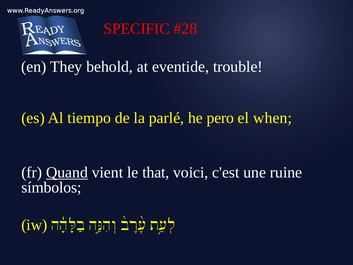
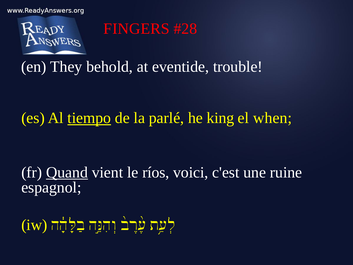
SPECIFIC: SPECIFIC -> FINGERS (137, 29)
tiempo underline: none -> present (89, 118)
pero: pero -> king (220, 118)
that: that -> ríos (156, 172)
símbolos: símbolos -> espagnol (51, 187)
